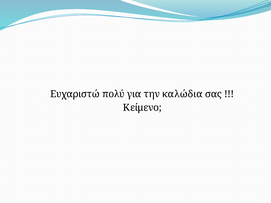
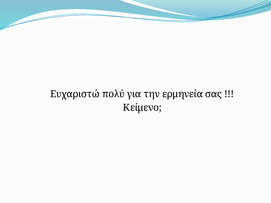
καλώδια: καλώδια -> ερμηνεία (183, 94)
